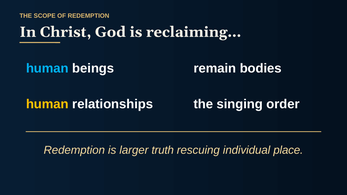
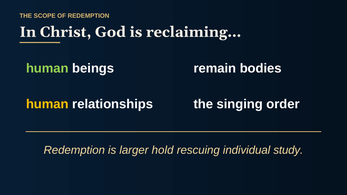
human colour: light blue -> light green (47, 68)
truth: truth -> hold (163, 150)
place: place -> study (288, 150)
